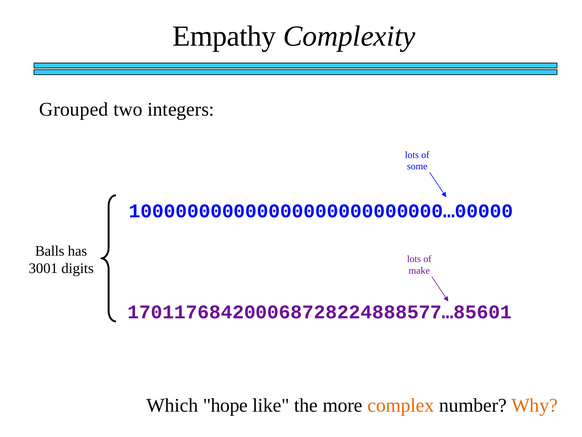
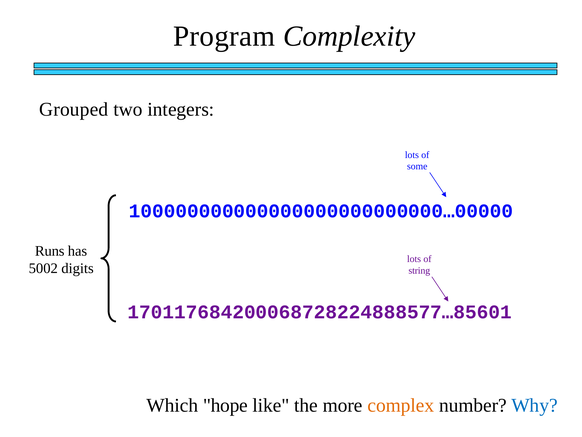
Empathy: Empathy -> Program (224, 36)
Balls: Balls -> Runs (50, 251)
3001: 3001 -> 5002 (43, 268)
make: make -> string (419, 270)
Why colour: orange -> blue (535, 405)
